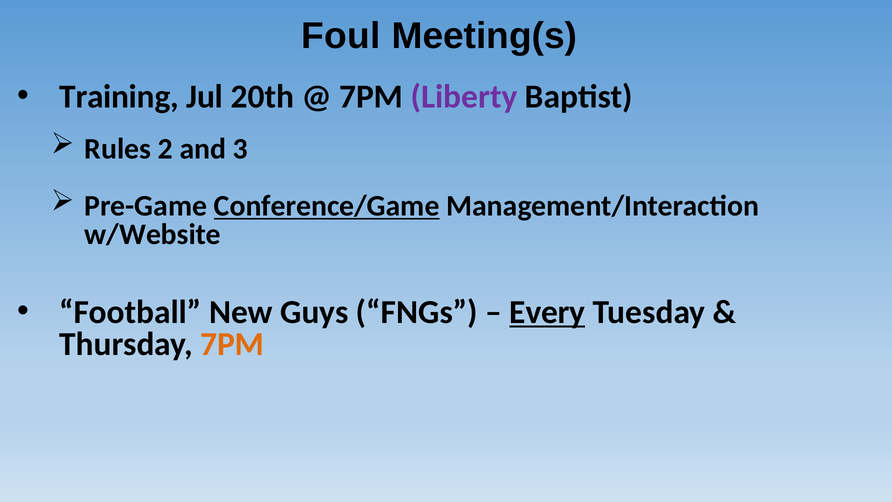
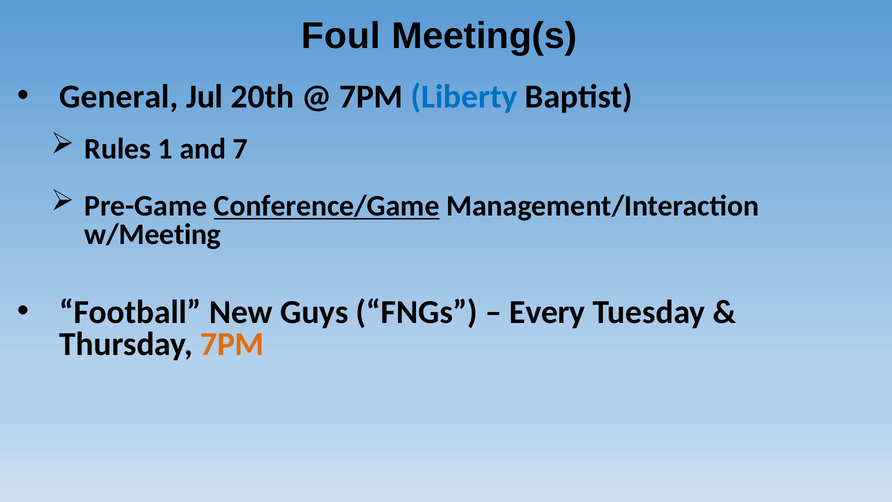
Training: Training -> General (119, 97)
Liberty colour: purple -> blue (464, 97)
2: 2 -> 1 (165, 149)
3: 3 -> 7 (241, 149)
w/Website: w/Website -> w/Meeting (153, 234)
Every underline: present -> none (547, 312)
